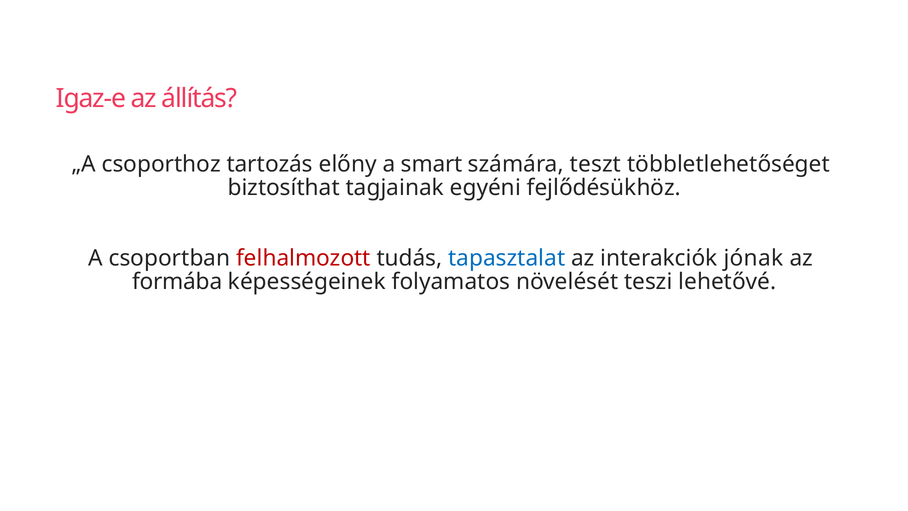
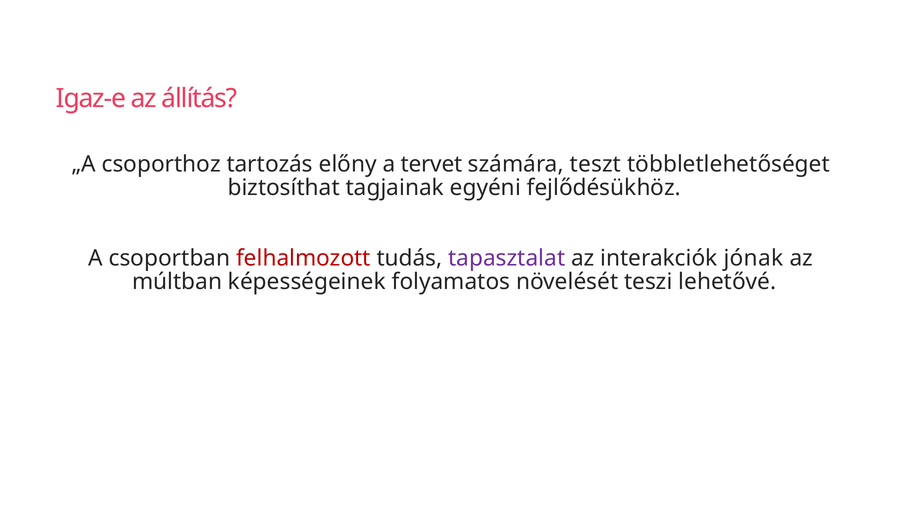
smart: smart -> tervet (432, 164)
tapasztalat colour: blue -> purple (507, 258)
formába: formába -> múltban (177, 281)
